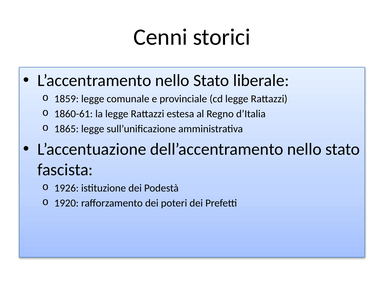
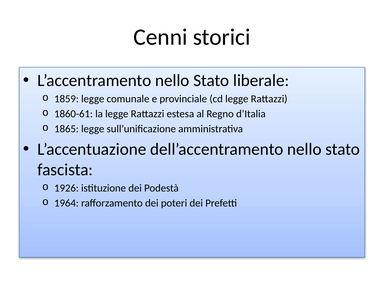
1920: 1920 -> 1964 (66, 203)
